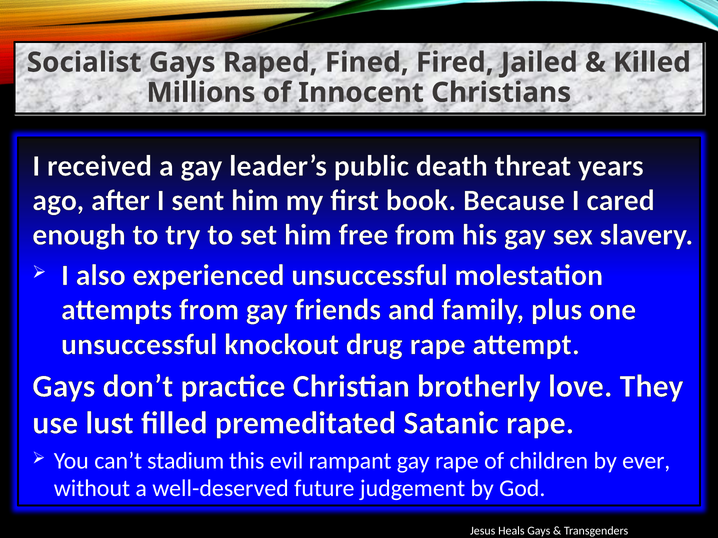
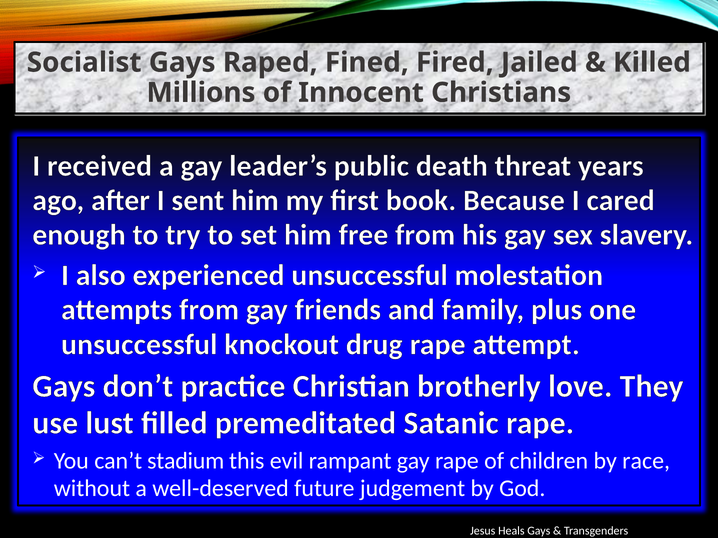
ever: ever -> race (646, 461)
